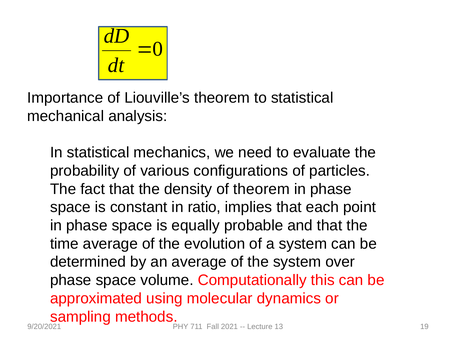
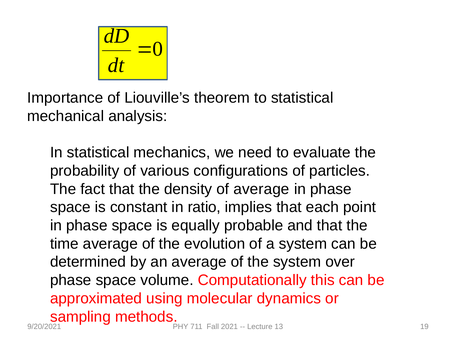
of theorem: theorem -> average (262, 189)
